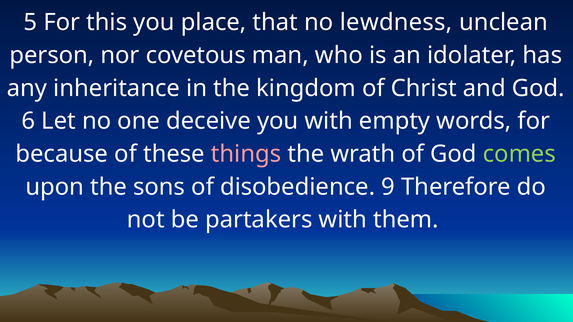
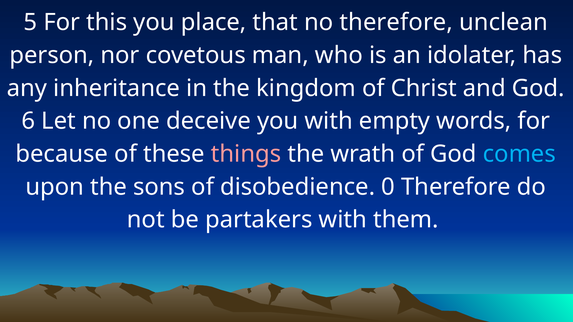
no lewdness: lewdness -> therefore (396, 22)
comes colour: light green -> light blue (519, 154)
9: 9 -> 0 (388, 187)
